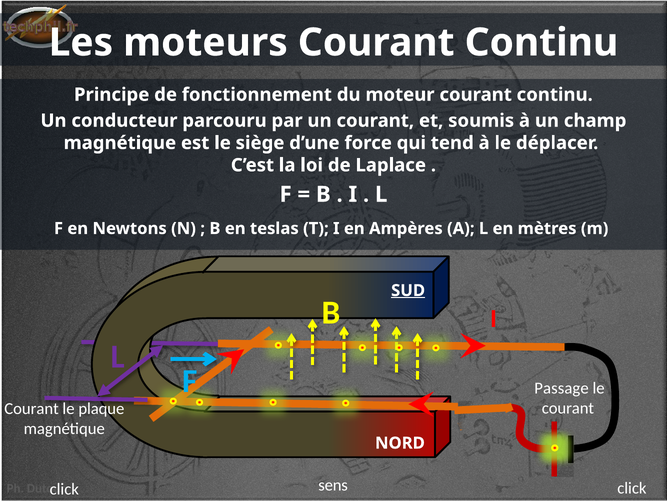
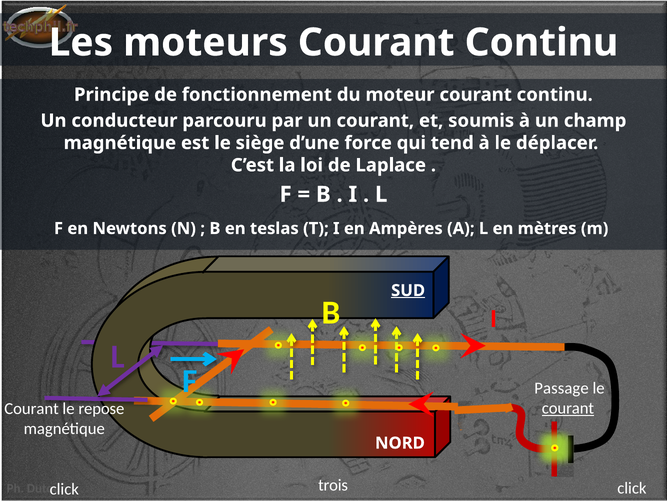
courant underline: none -> present (568, 408)
plaque: plaque -> repose (101, 408)
sens: sens -> trois (333, 485)
